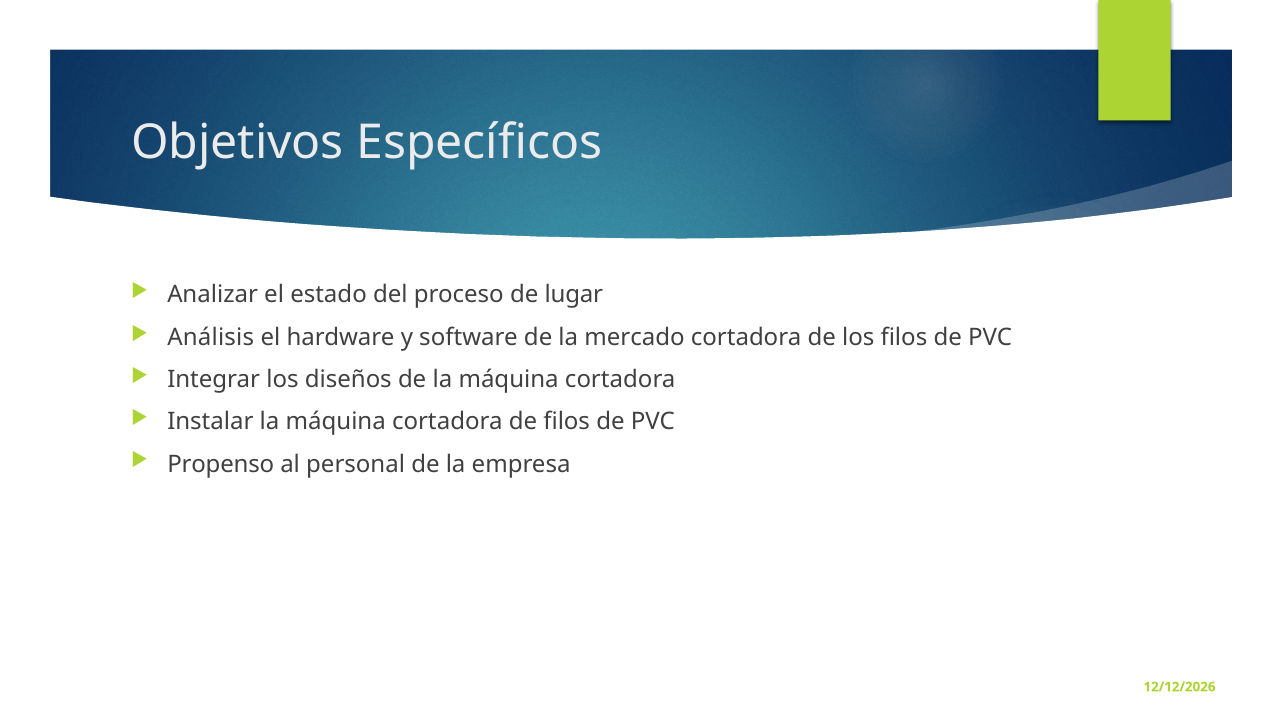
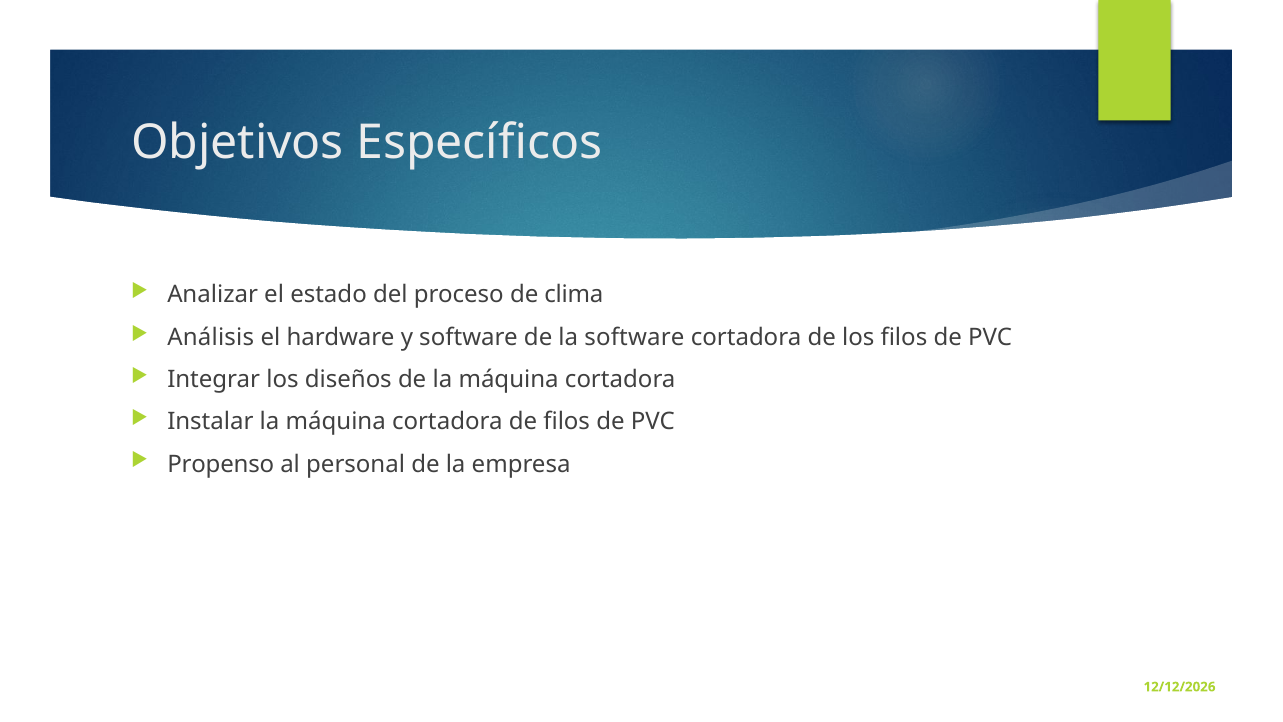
lugar: lugar -> clima (574, 295)
la mercado: mercado -> software (634, 337)
